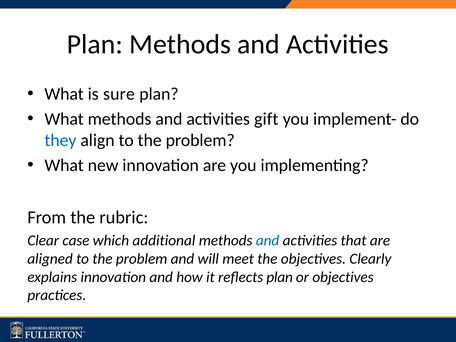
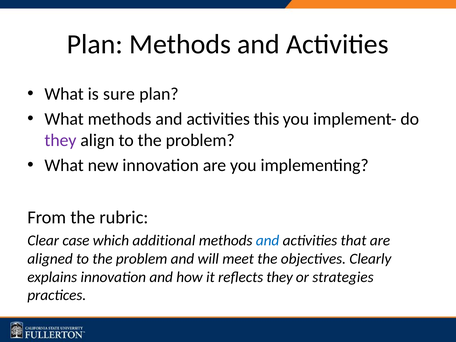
gift: gift -> this (266, 119)
they colour: blue -> purple (60, 140)
reflects plan: plan -> they (280, 277)
or objectives: objectives -> strategies (343, 277)
